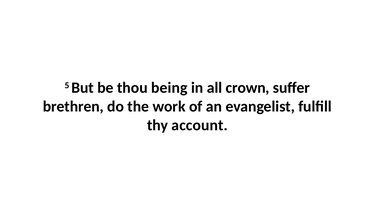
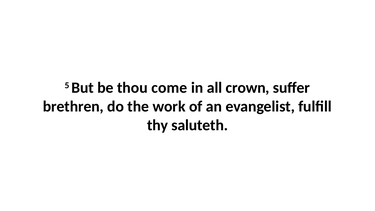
being: being -> come (169, 88)
account: account -> saluteth (200, 125)
